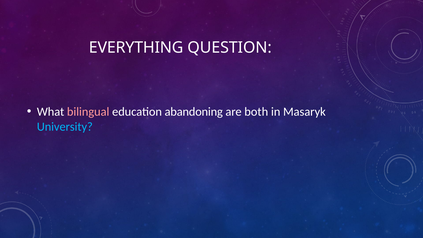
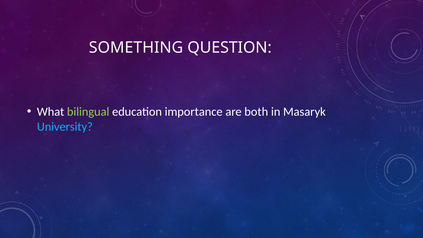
EVERYTHING: EVERYTHING -> SOMETHING (136, 48)
bilingual colour: pink -> light green (88, 112)
abandoning: abandoning -> importance (194, 112)
